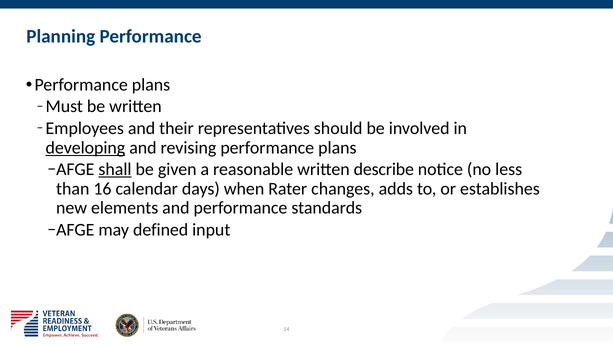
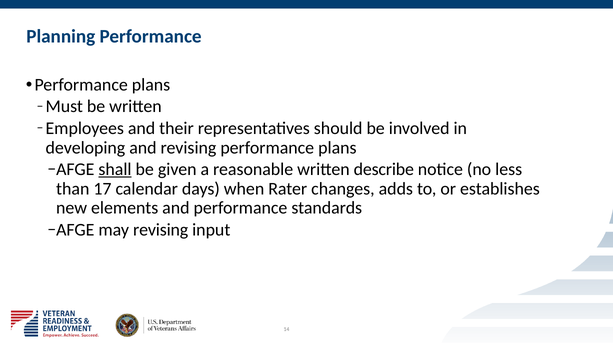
developing underline: present -> none (85, 148)
16: 16 -> 17 (102, 189)
may defined: defined -> revising (161, 230)
